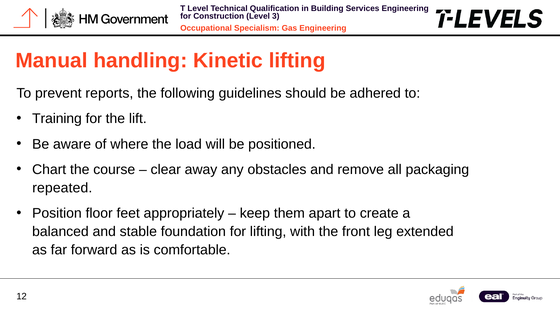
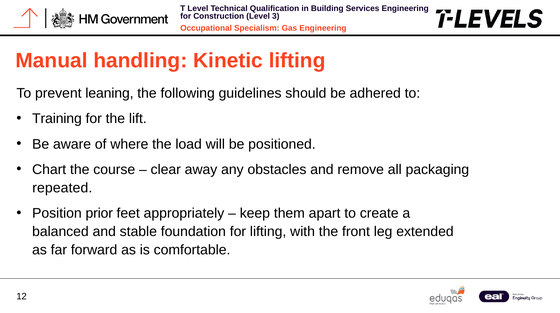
reports: reports -> leaning (109, 93)
floor: floor -> prior (99, 213)
